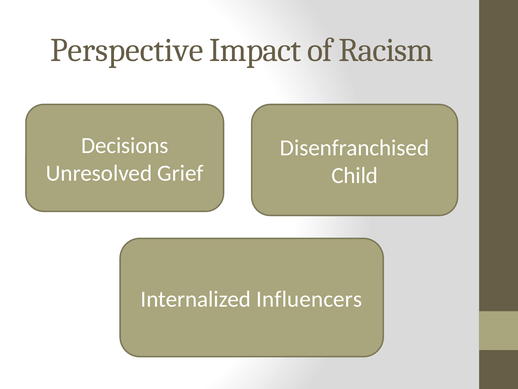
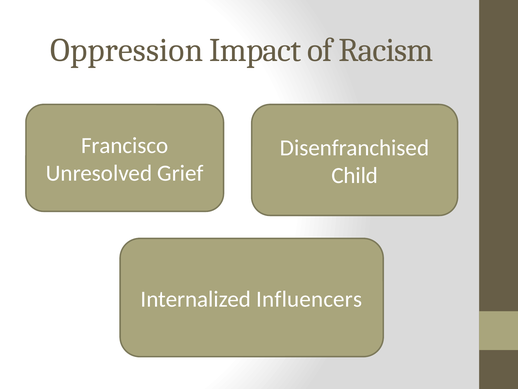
Perspective: Perspective -> Oppression (127, 50)
Decisions: Decisions -> Francisco (125, 145)
